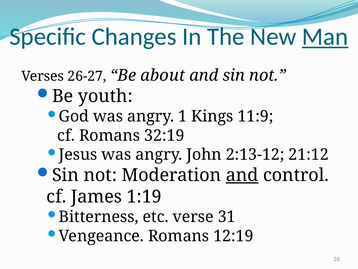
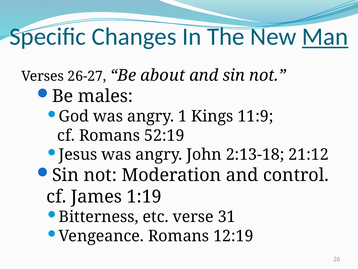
youth: youth -> males (105, 96)
32:19: 32:19 -> 52:19 (164, 135)
2:13-12: 2:13-12 -> 2:13-18 (255, 154)
and underline: present -> none (242, 175)
